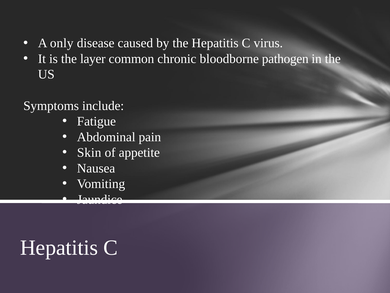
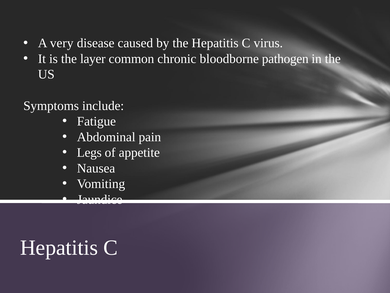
only: only -> very (62, 43)
Skin: Skin -> Legs (89, 152)
